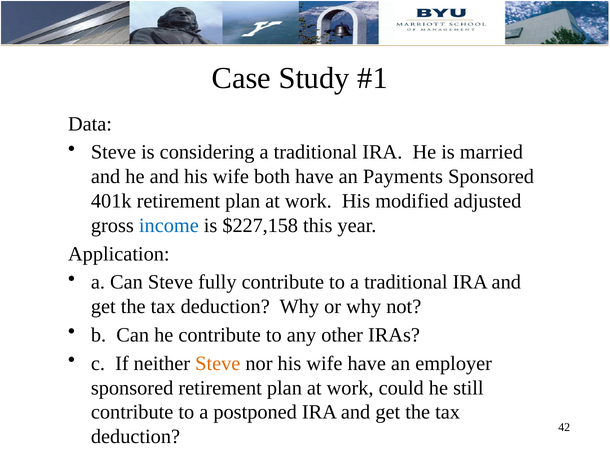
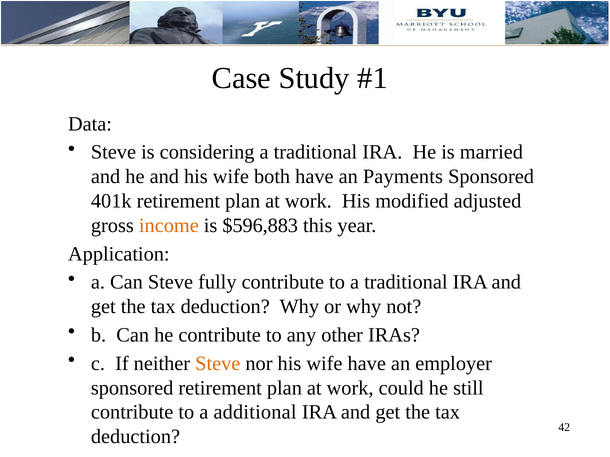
income colour: blue -> orange (169, 226)
$227,158: $227,158 -> $596,883 (260, 226)
postponed: postponed -> additional (255, 413)
